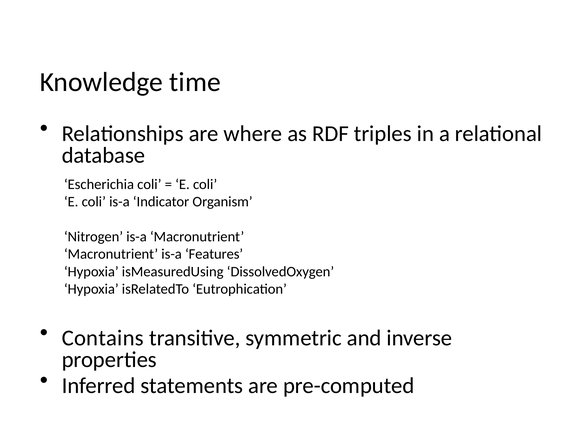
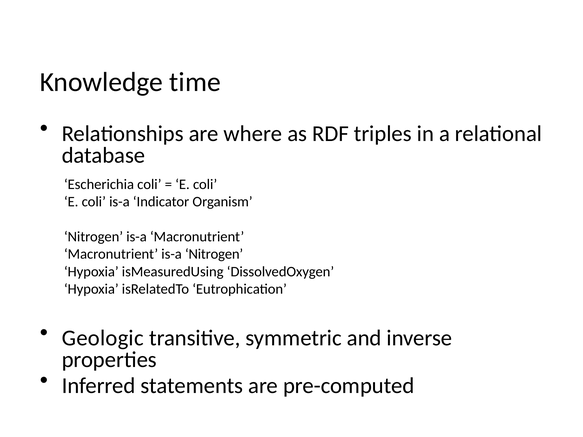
is-a Features: Features -> Nitrogen (214, 254)
Contains: Contains -> Geologic (103, 338)
